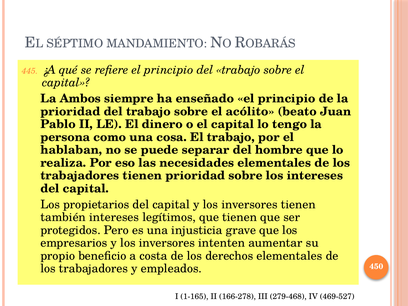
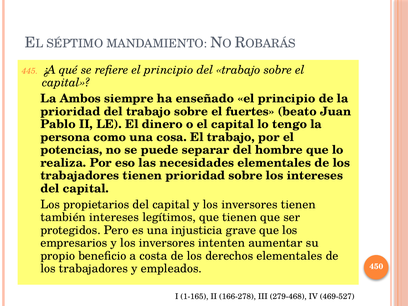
acólito: acólito -> fuertes (250, 111)
hablaban: hablaban -> potencias (71, 150)
